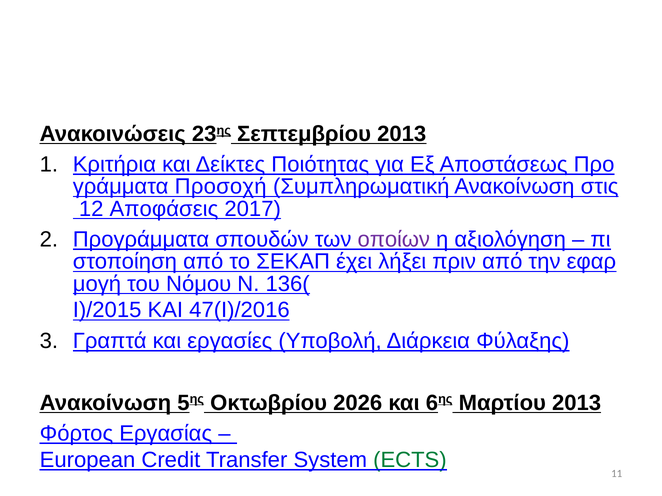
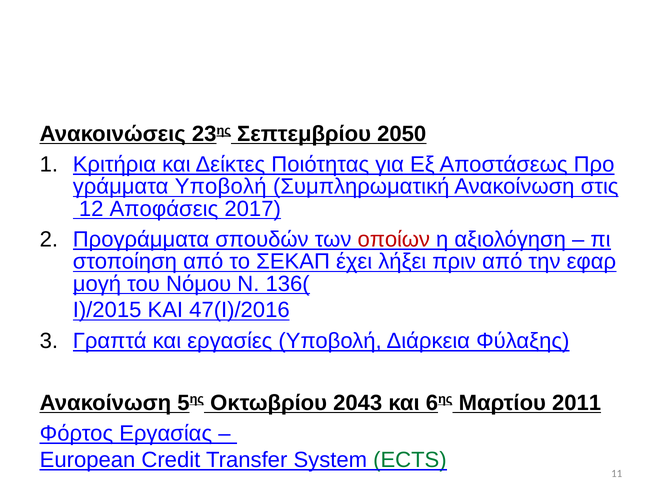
Σεπτεμβρίου 2013: 2013 -> 2050 (402, 134)
Προσοχή: Προσοχή -> Υποβολή (221, 187)
οποίων colour: purple -> red (394, 240)
2026: 2026 -> 2043 (358, 403)
Μαρτίου 2013: 2013 -> 2011 (577, 403)
